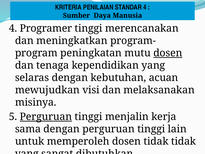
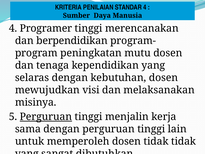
meningkatkan: meningkatkan -> berpendidikan (72, 41)
dosen underline: present -> none (168, 53)
kebutuhan acuan: acuan -> dosen (163, 78)
